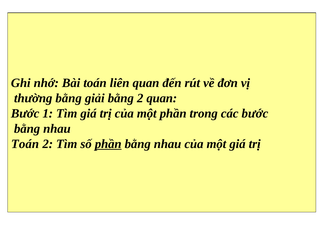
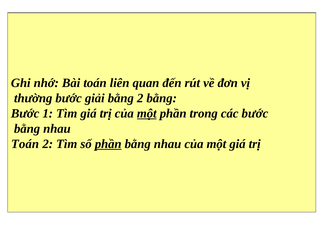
thường bằng: bằng -> bước (69, 98)
2 quan: quan -> bằng (162, 98)
một underline: none -> present (147, 113)
